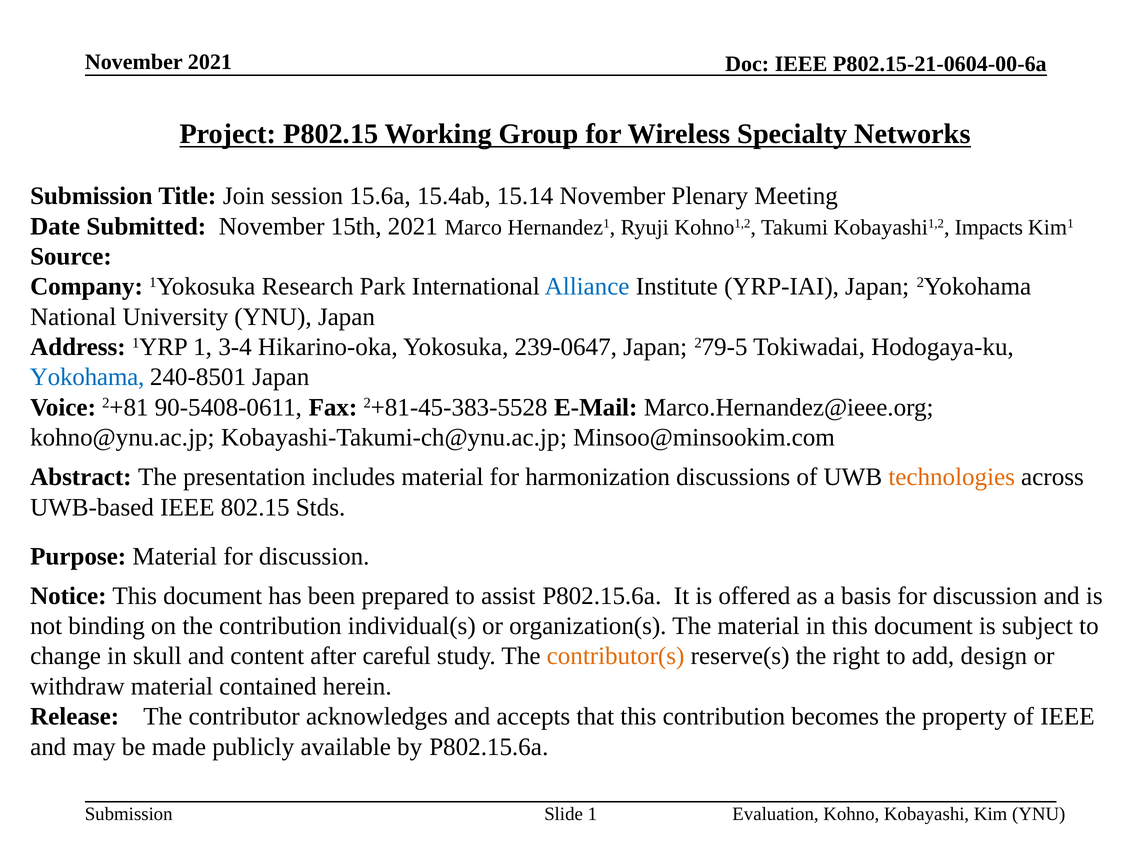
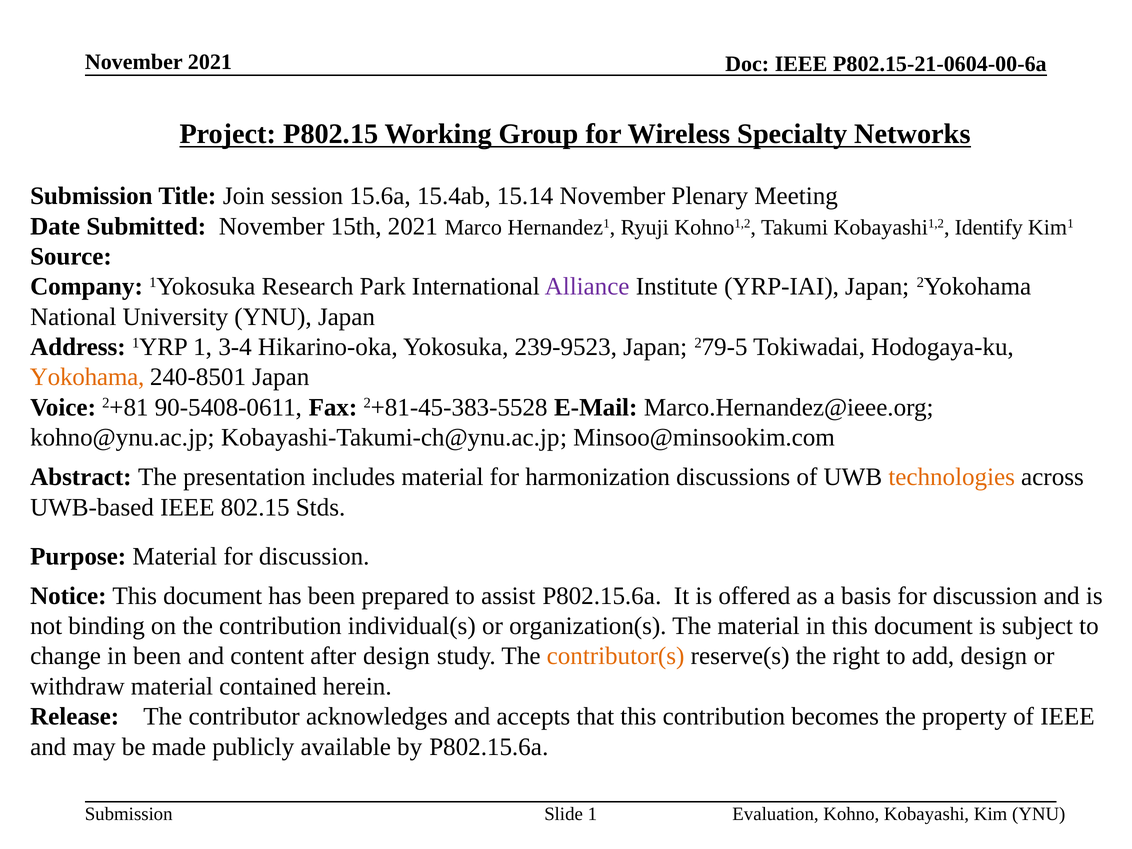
Impacts: Impacts -> Identify (989, 227)
Alliance colour: blue -> purple (587, 287)
239-0647: 239-0647 -> 239-9523 (566, 347)
Yokohama colour: blue -> orange (87, 377)
in skull: skull -> been (157, 656)
after careful: careful -> design (396, 656)
